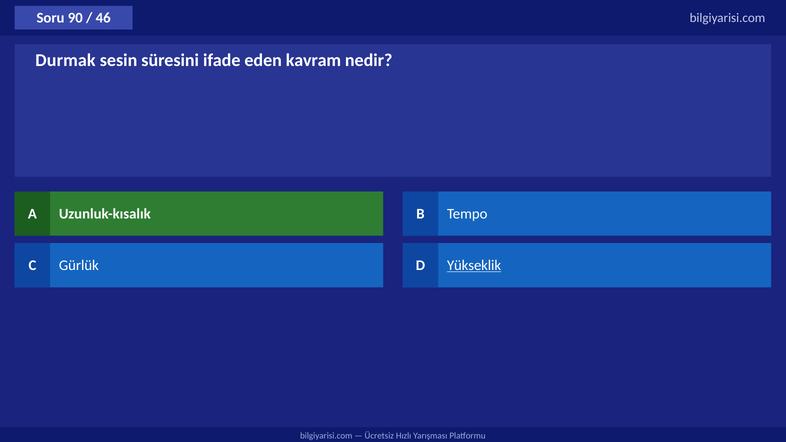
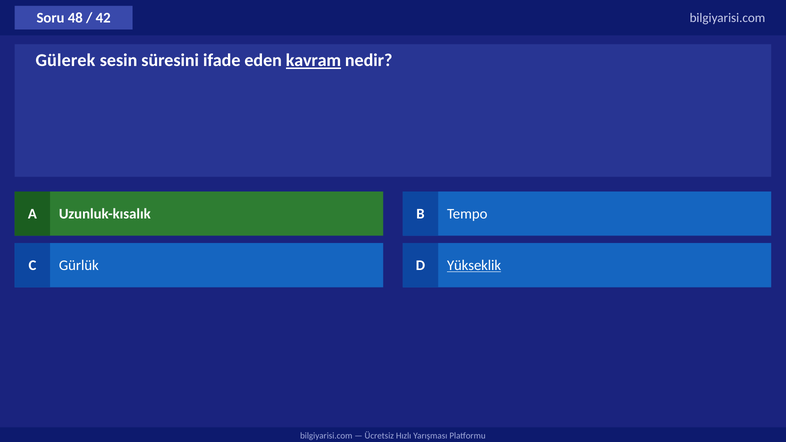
90: 90 -> 48 (75, 18)
46: 46 -> 42 (103, 18)
Durmak: Durmak -> Gülerek (65, 61)
kavram underline: none -> present (313, 61)
